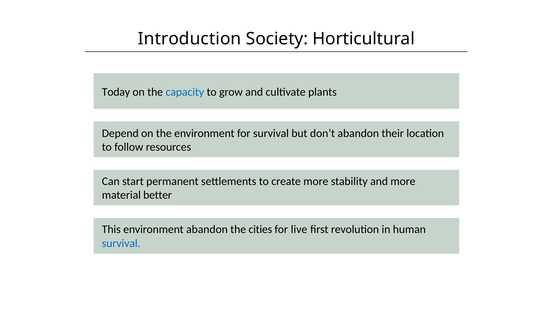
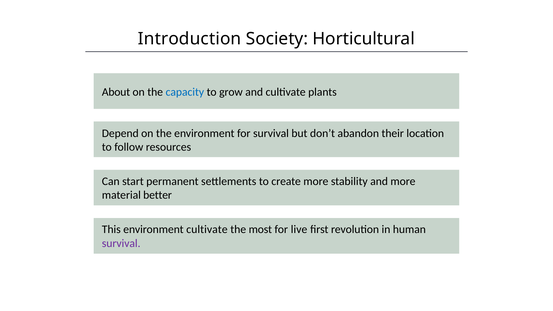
Today: Today -> About (116, 92)
environment abandon: abandon -> cultivate (207, 230)
cities: cities -> most (260, 230)
survival colour: blue -> purple (121, 243)
